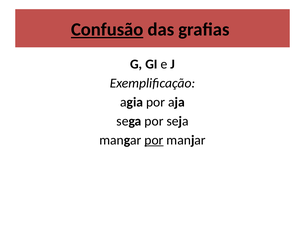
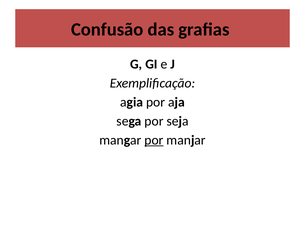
Confusão underline: present -> none (107, 30)
